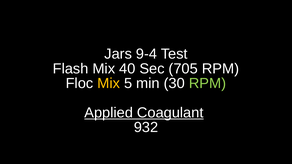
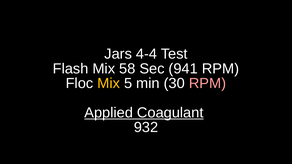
9-4: 9-4 -> 4-4 (146, 54)
40: 40 -> 58 (127, 69)
705: 705 -> 941 (183, 69)
RPM colour: light green -> pink (207, 83)
